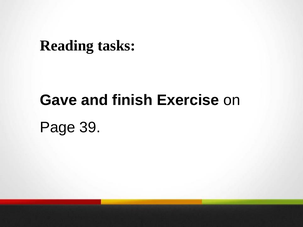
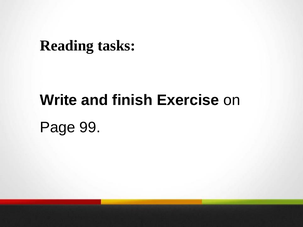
Gave: Gave -> Write (59, 100)
39: 39 -> 99 (90, 127)
